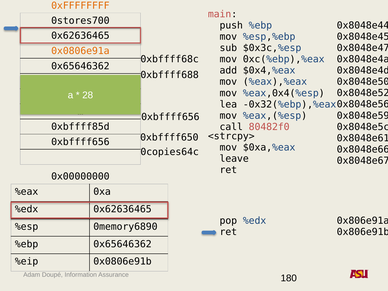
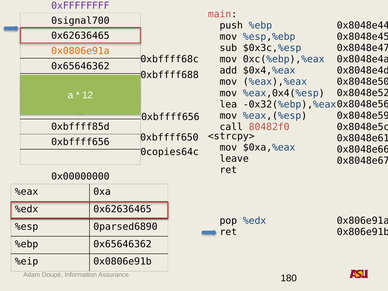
0xFFFFFFFF colour: orange -> purple (80, 6)
0stores700: 0stores700 -> 0signal700 (80, 21)
28: 28 -> 12 (88, 95)
0memory6890: 0memory6890 -> 0parsed6890 (125, 227)
